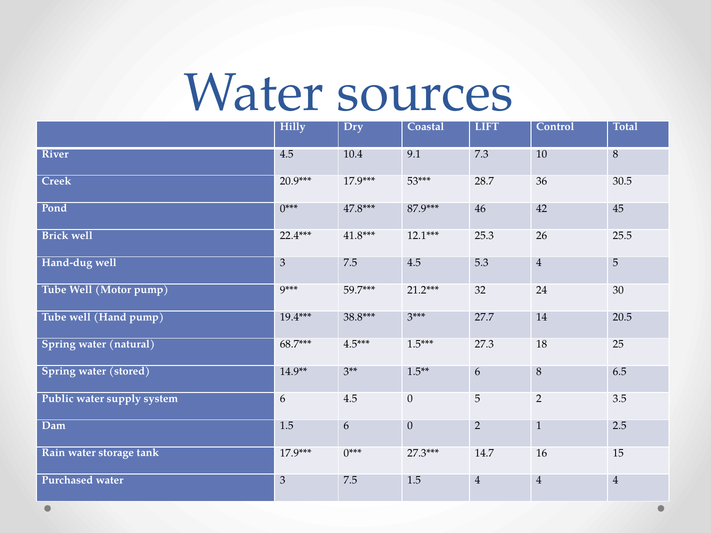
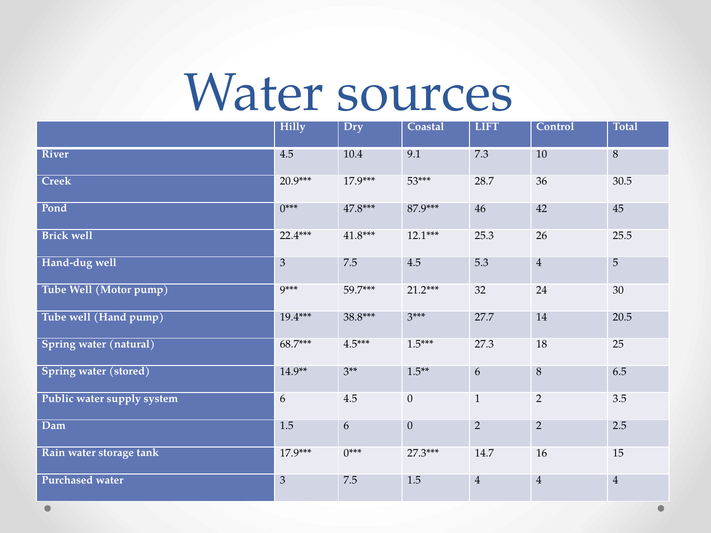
0 5: 5 -> 1 (478, 399)
2 1: 1 -> 2 (539, 426)
